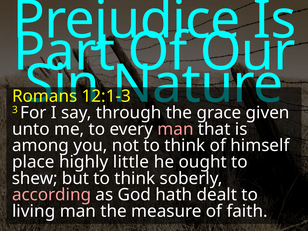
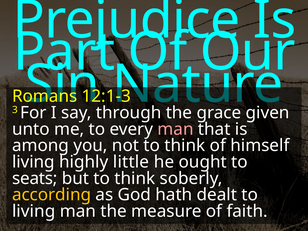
place: place -> living (33, 162)
shew: shew -> seats (35, 178)
according colour: pink -> yellow (52, 195)
